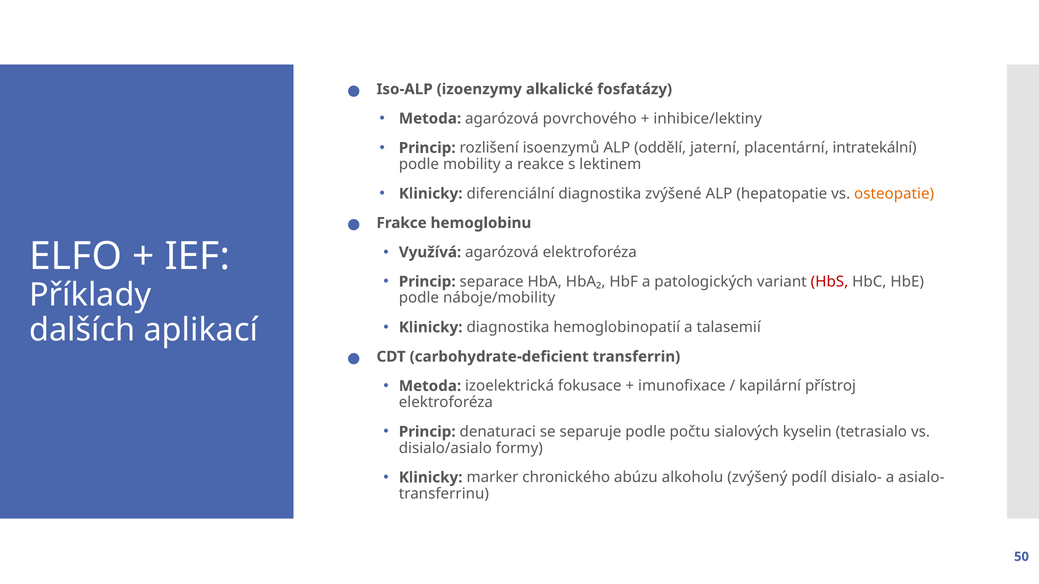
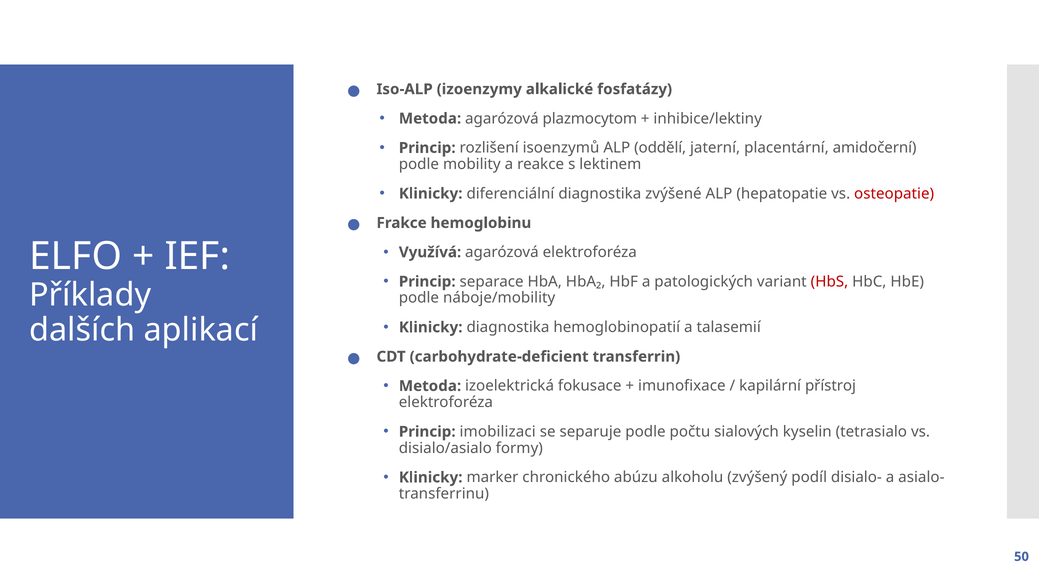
povrchového: povrchového -> plazmocytom (590, 119)
intratekální: intratekální -> amidočerní (875, 148)
osteopatie colour: orange -> red (894, 194)
denaturaci: denaturaci -> imobilizaci (498, 432)
